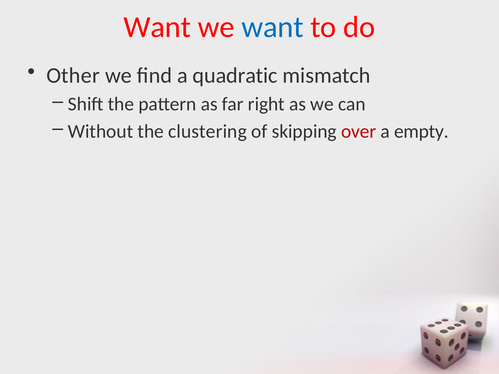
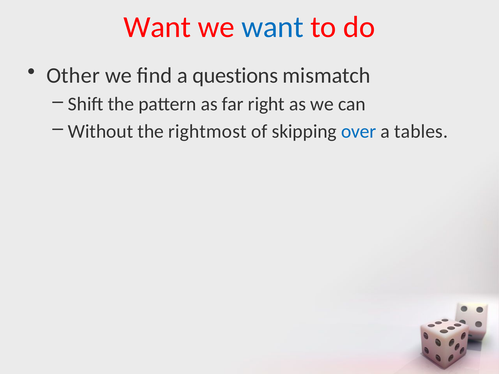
quadratic: quadratic -> questions (235, 76)
clustering: clustering -> rightmost (207, 131)
over colour: red -> blue (359, 131)
empty: empty -> tables (421, 131)
